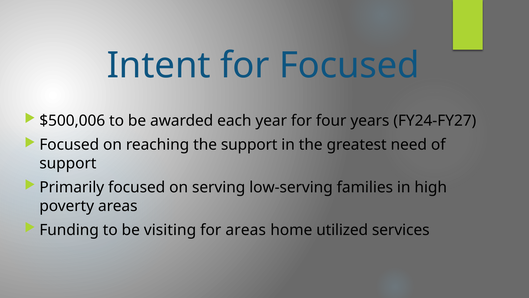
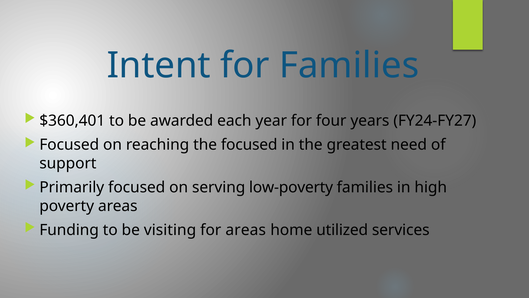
for Focused: Focused -> Families (349, 65)
$500,006: $500,006 -> $360,401 (72, 121)
the support: support -> focused (249, 145)
low-serving: low-serving -> low-poverty (291, 187)
